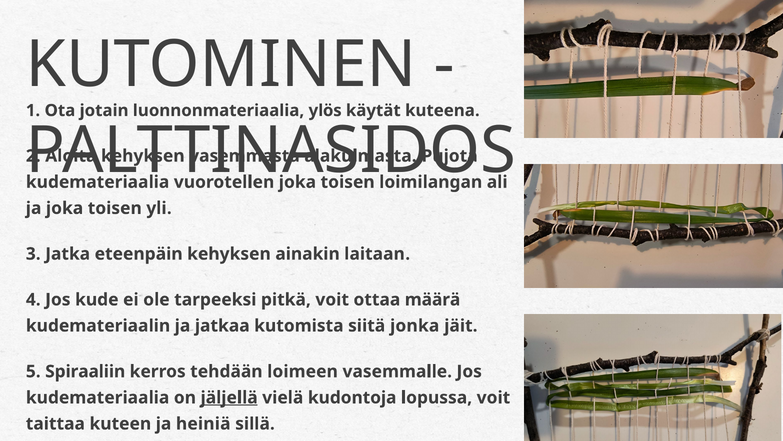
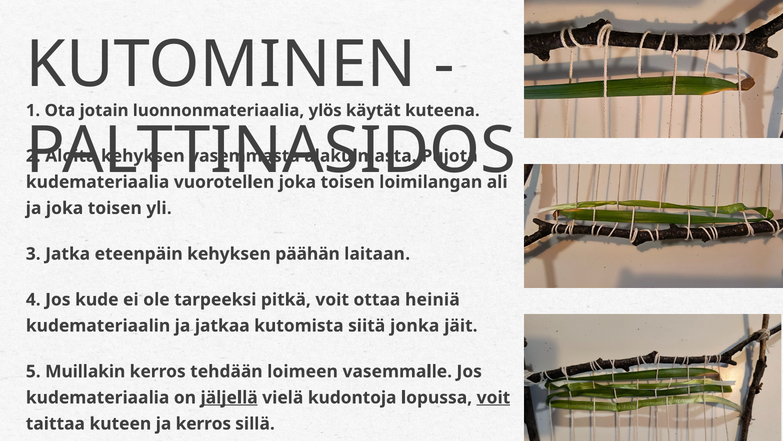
ainakin: ainakin -> päähän (308, 254)
määrä: määrä -> heiniä (432, 299)
Spiraaliin: Spiraaliin -> Muillakin (85, 371)
voit underline: none -> present (493, 397)
ja heiniä: heiniä -> kerros (203, 423)
